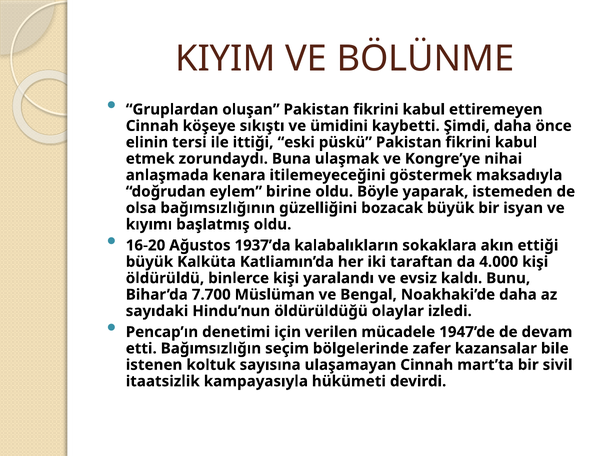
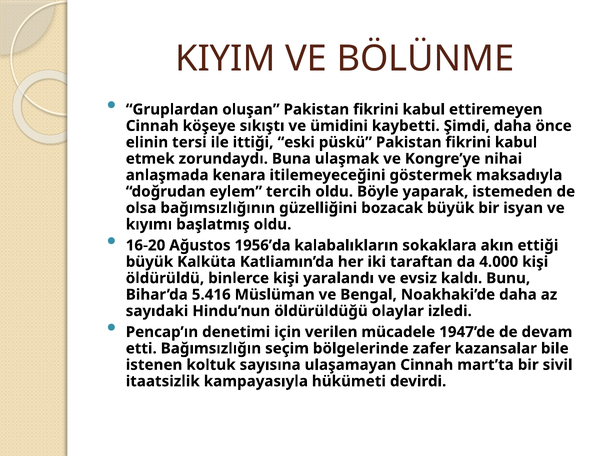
birine: birine -> tercih (289, 192)
1937’da: 1937’da -> 1956’da (263, 245)
7.700: 7.700 -> 5.416 (211, 295)
